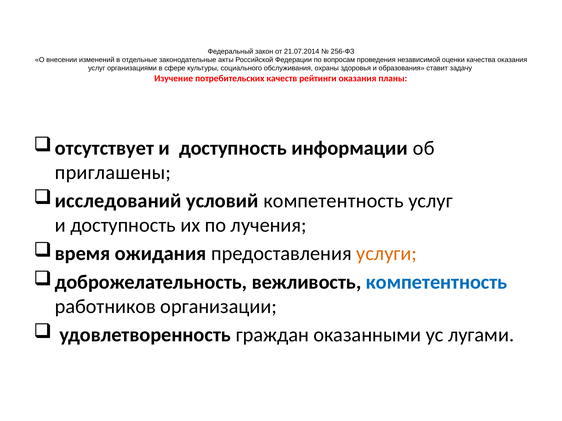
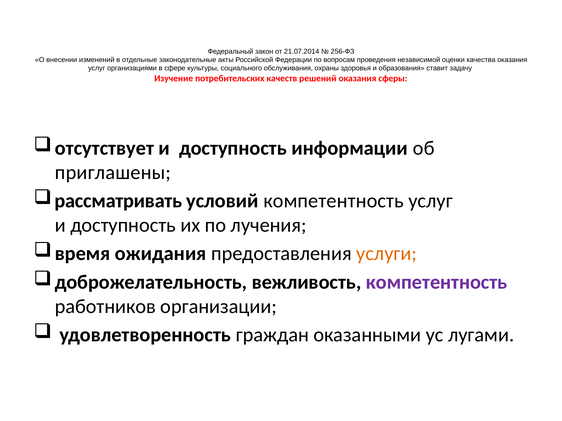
рейтинги: рейтинги -> решений (318, 78)
планы: планы -> сферы (393, 78)
исследований: исследований -> рассматривать (118, 201)
компетентность colour: blue -> purple (437, 282)
